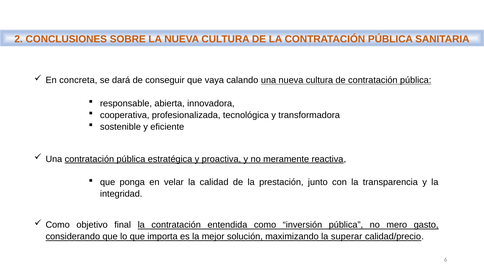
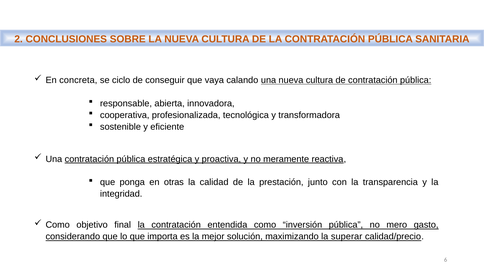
dará: dará -> ciclo (121, 80)
velar: velar -> otras (174, 183)
